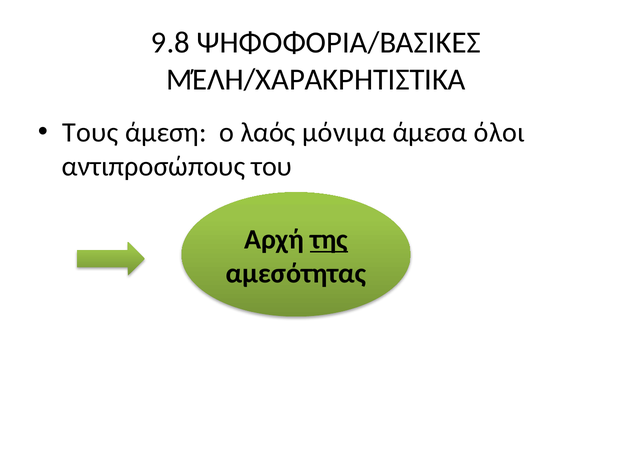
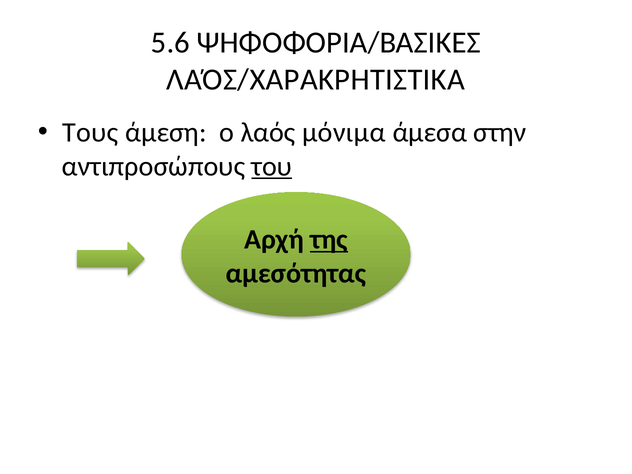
9.8: 9.8 -> 5.6 (170, 43)
ΜΈΛΗ/ΧΑΡΑΚΡΗΤΙΣΤΙΚΑ: ΜΈΛΗ/ΧΑΡΑΚΡΗΤΙΣΤΙΚΑ -> ΛΑΌΣ/ΧΑΡΑΚΡΗΤΙΣΤΙΚΑ (316, 80)
όλοι: όλοι -> στην (500, 133)
του underline: none -> present (272, 166)
